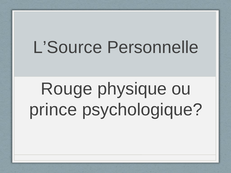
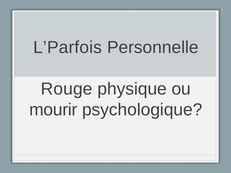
L’Source: L’Source -> L’Parfois (68, 48)
prince: prince -> mourir (53, 110)
